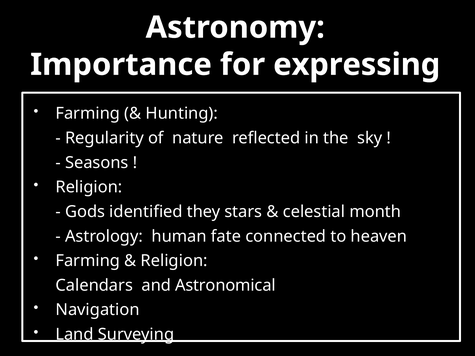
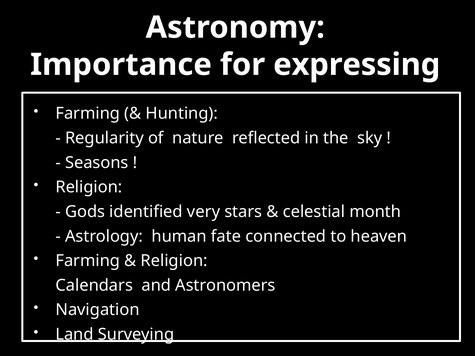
they: they -> very (204, 212)
Astronomical: Astronomical -> Astronomers (225, 286)
